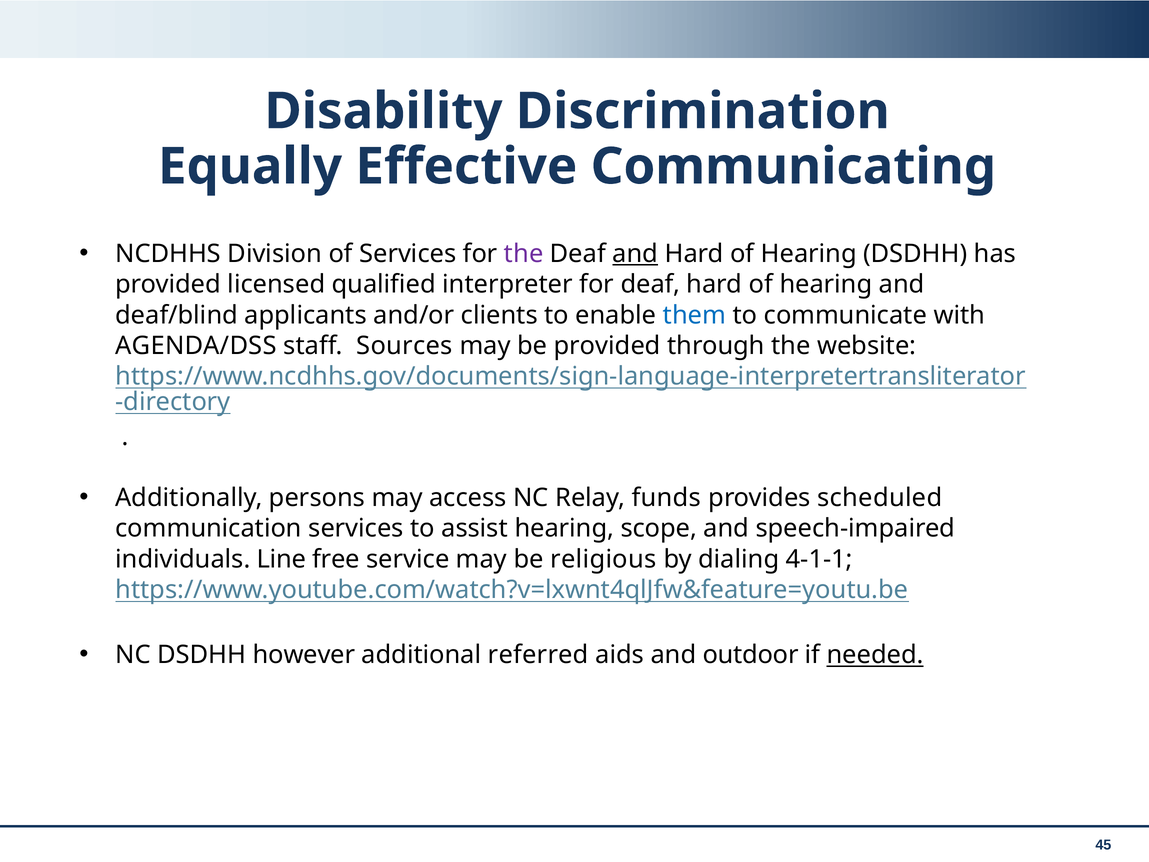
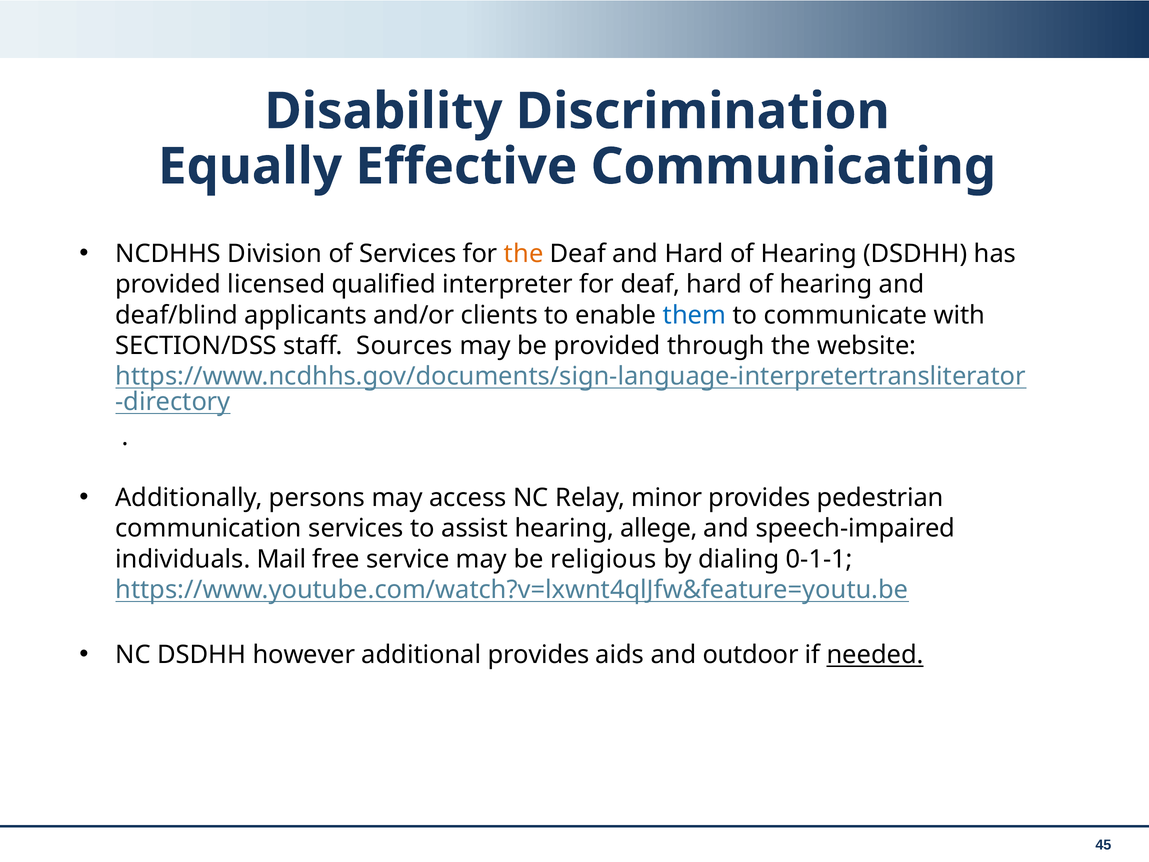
the colour: purple -> orange (524, 254)
and underline: present -> none (635, 254)
AGENDA/DSS: AGENDA/DSS -> SECTION/DSS (196, 346)
funds: funds -> minor (667, 498)
scheduled: scheduled -> pedestrian (880, 498)
scope: scope -> allege (659, 528)
Line: Line -> Mail (281, 559)
4-1-1: 4-1-1 -> 0-1-1 (819, 559)
additional referred: referred -> provides (539, 655)
